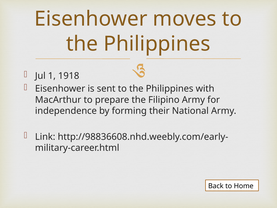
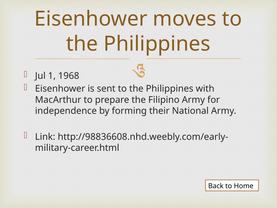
1918: 1918 -> 1968 (69, 76)
